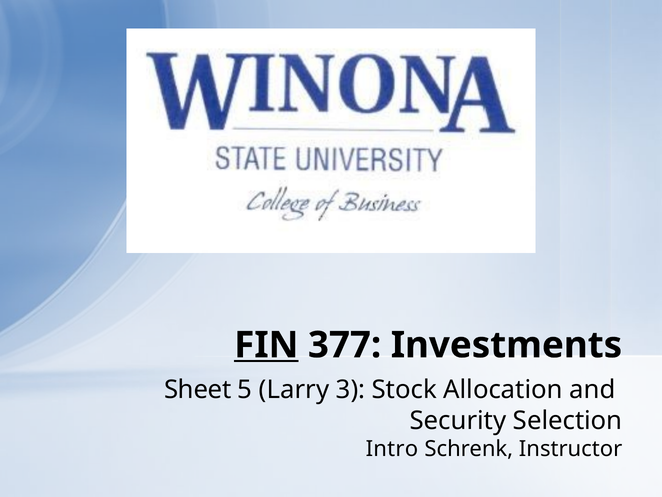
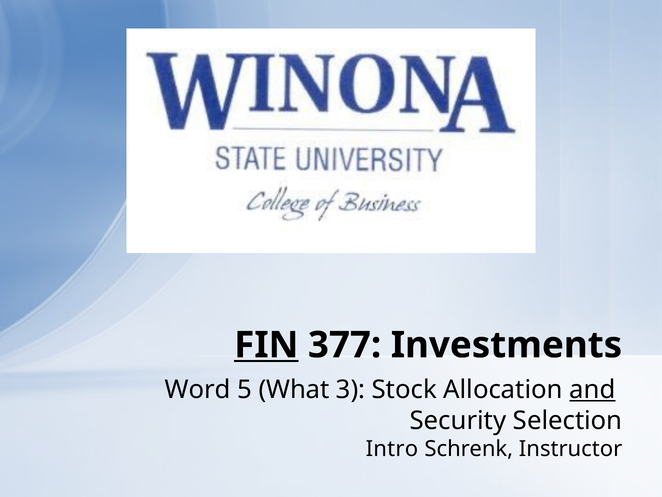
Sheet: Sheet -> Word (198, 389)
Larry: Larry -> What (294, 389)
and underline: none -> present (592, 389)
